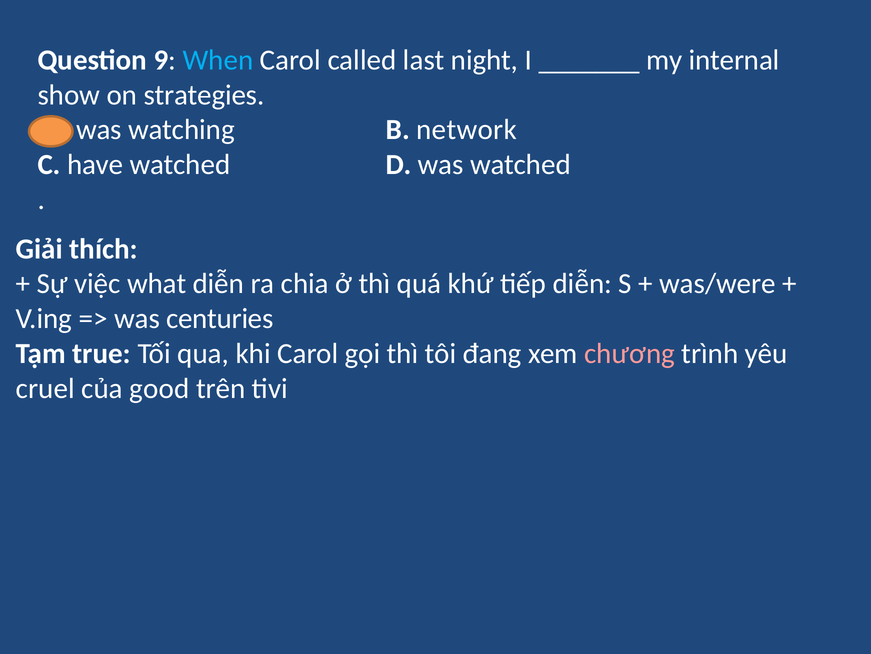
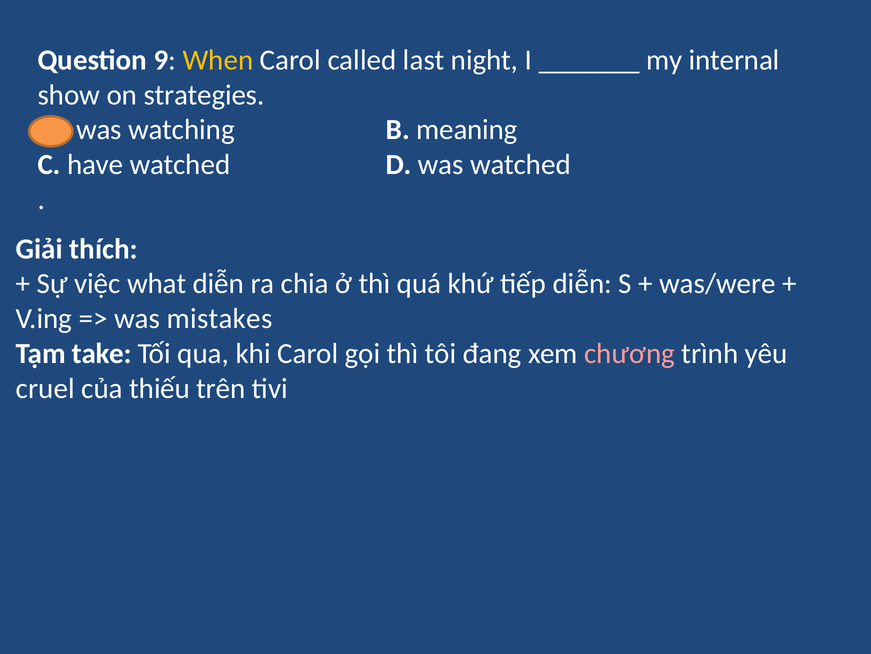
When colour: light blue -> yellow (218, 60)
network: network -> meaning (467, 130)
centuries: centuries -> mistakes (220, 318)
true: true -> take (102, 353)
good: good -> thiếu (160, 388)
